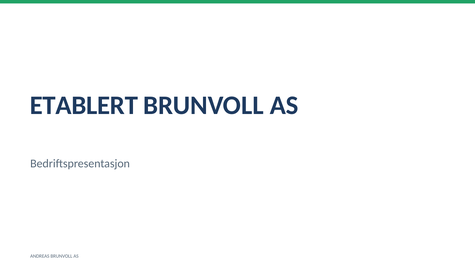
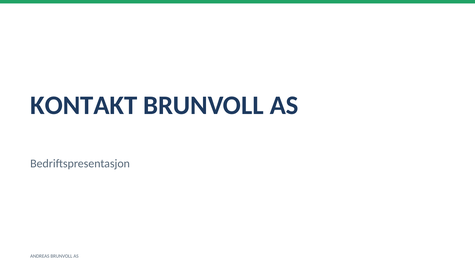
ETABLERT: ETABLERT -> KONTAKT (84, 105)
